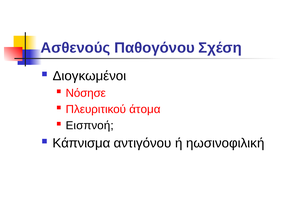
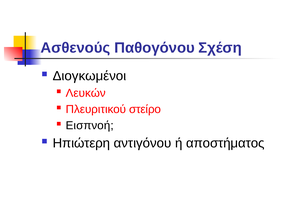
Νόσησε: Νόσησε -> Λευκών (86, 93)
άτομα: άτομα -> στείρο (145, 109)
Κάπνισμα: Κάπνισμα -> Ηπιώτερη (81, 143)
ηωσινοφιλική: ηωσινοφιλική -> αποστήματος (225, 143)
